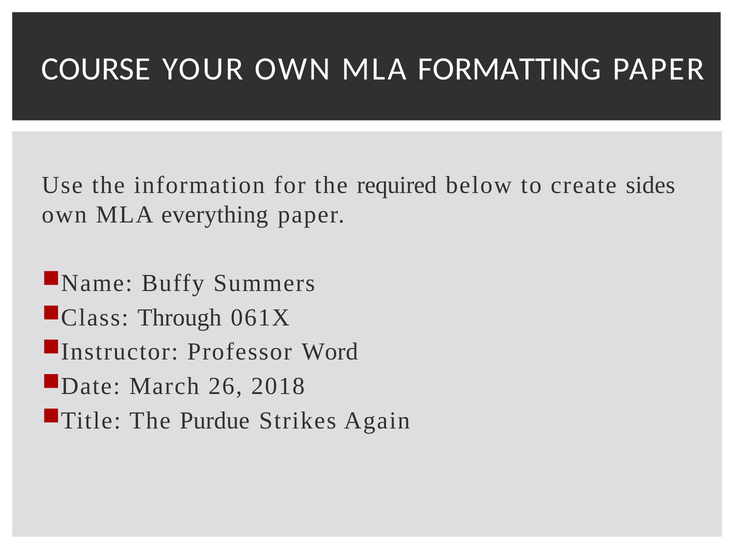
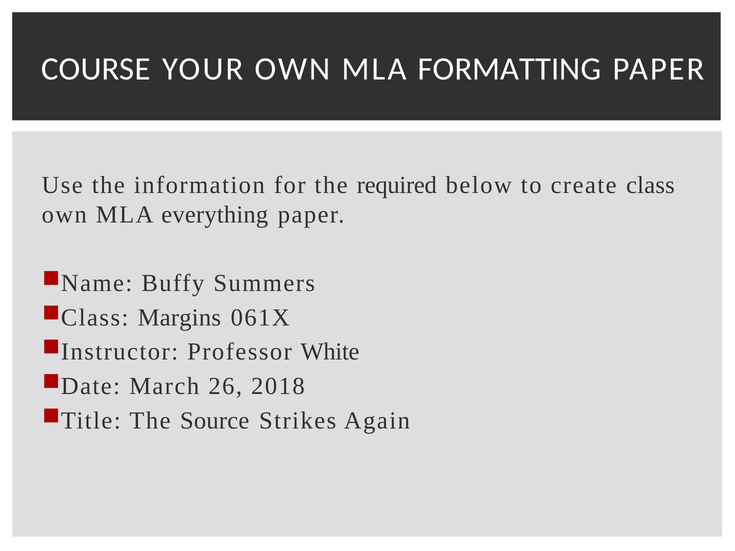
sides: sides -> class (650, 185)
Through: Through -> Margins (179, 318)
Word: Word -> White (330, 352)
Purdue: Purdue -> Source (215, 421)
